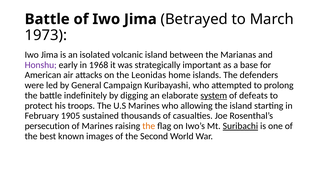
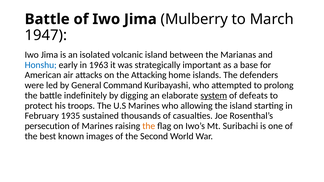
Betrayed: Betrayed -> Mulberry (194, 19)
1973: 1973 -> 1947 (46, 35)
Honshu colour: purple -> blue (41, 65)
1968: 1968 -> 1963 (99, 65)
Leonidas: Leonidas -> Attacking (149, 75)
Campaign: Campaign -> Command (123, 85)
1905: 1905 -> 1935 (71, 116)
Suribachi underline: present -> none (240, 126)
